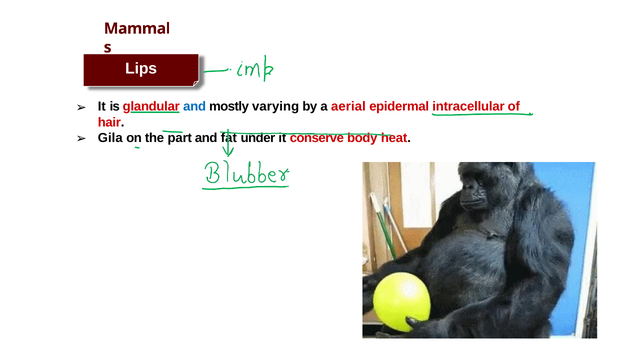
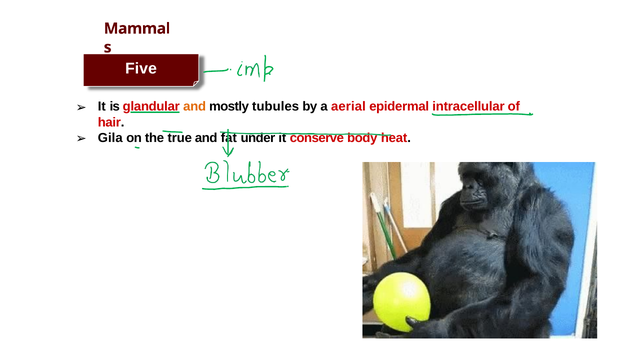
Lips: Lips -> Five (141, 69)
and colour: blue -> orange (195, 107)
varying: varying -> tubules (276, 107)
part: part -> true (180, 138)
